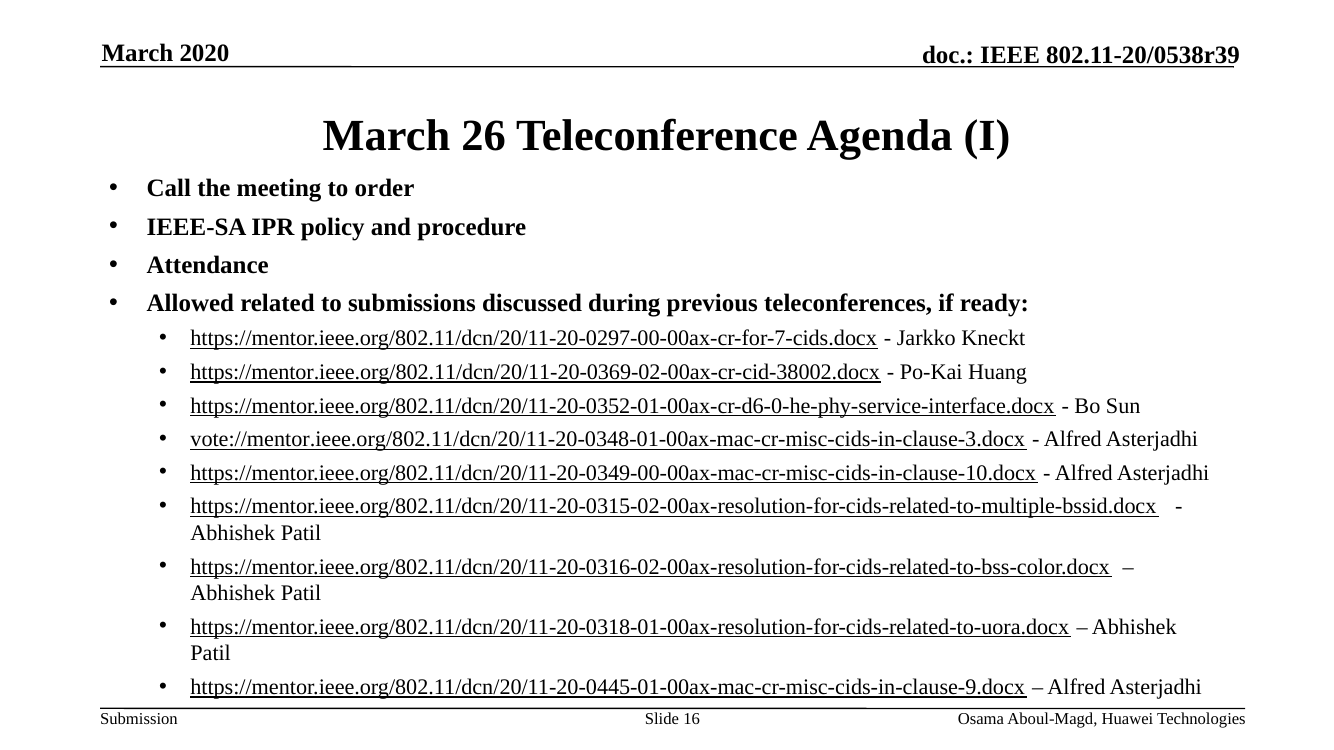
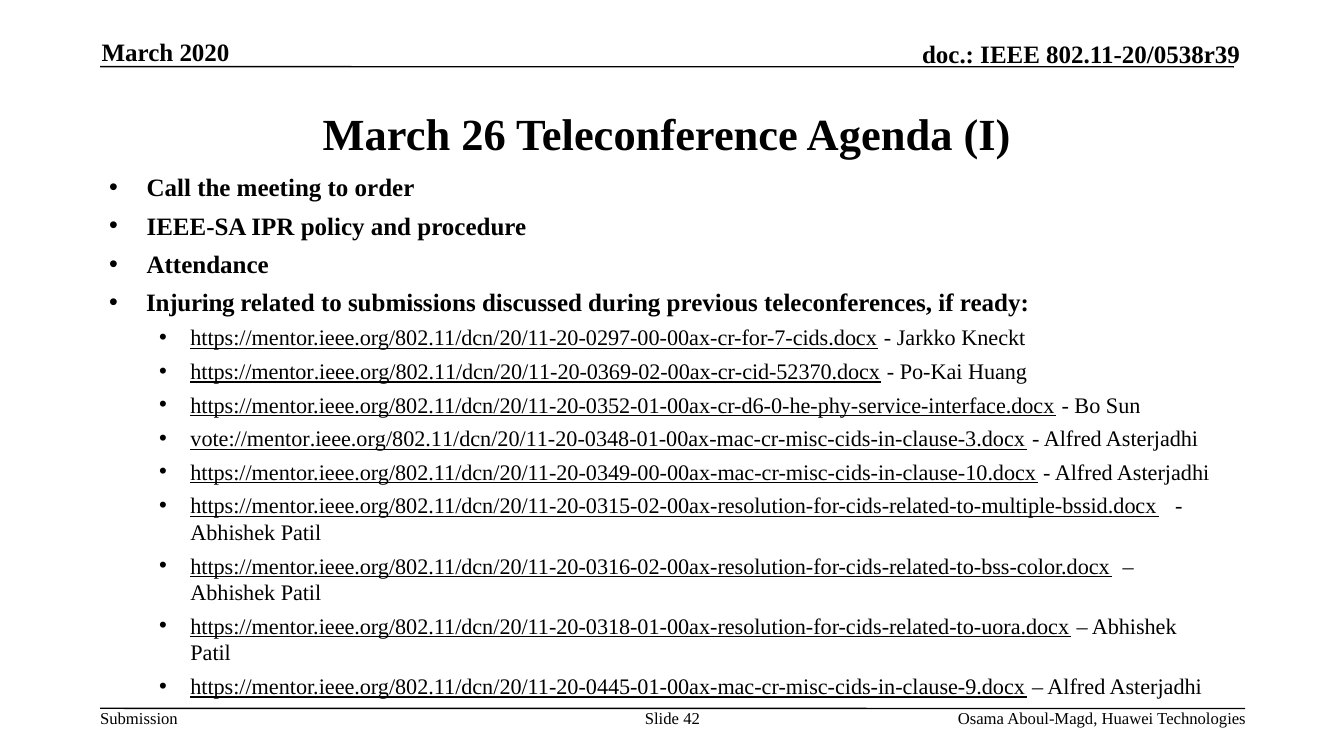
Allowed: Allowed -> Injuring (190, 304)
https://mentor.ieee.org/802.11/dcn/20/11-20-0369-02-00ax-cr-cid-38002.docx: https://mentor.ieee.org/802.11/dcn/20/11-20-0369-02-00ax-cr-cid-38002.docx -> https://mentor.ieee.org/802.11/dcn/20/11-20-0369-02-00ax-cr-cid-52370.docx (535, 372)
16: 16 -> 42 (692, 720)
